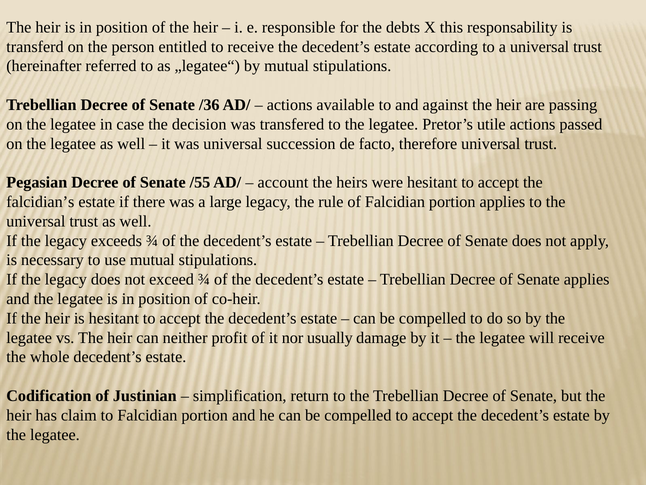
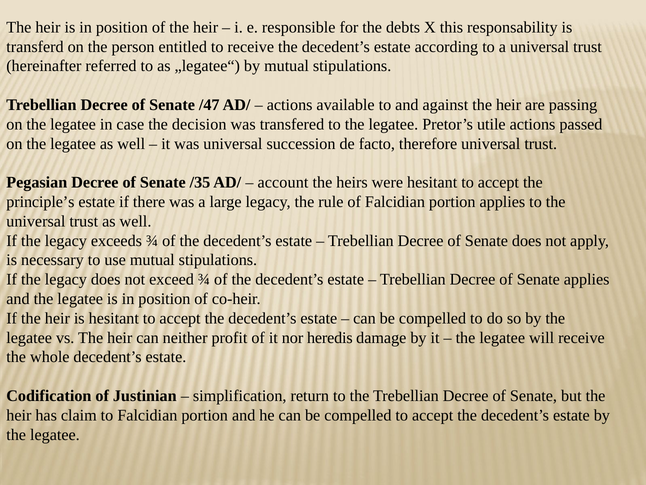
/36: /36 -> /47 (209, 105)
/55: /55 -> /35 (200, 182)
falcidian’s: falcidian’s -> principle’s (40, 202)
usually: usually -> heredis (330, 337)
